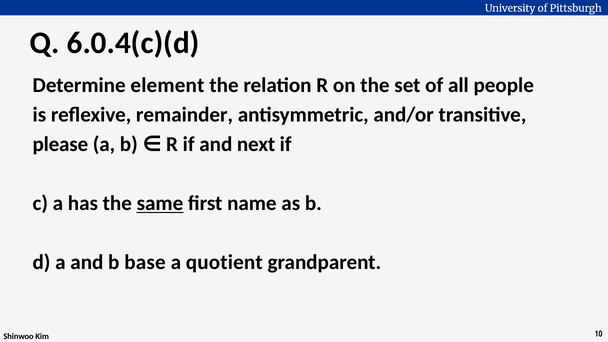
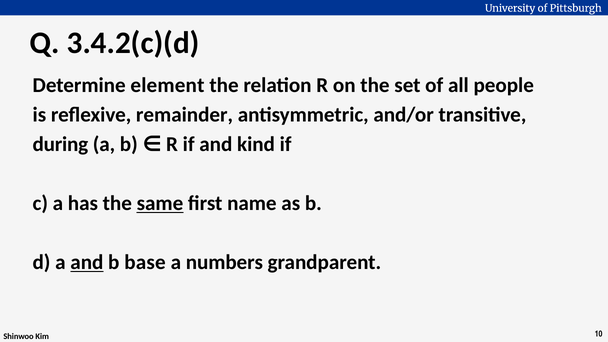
6.0.4(c)(d: 6.0.4(c)(d -> 3.4.2(c)(d (133, 43)
please: please -> during (60, 144)
next: next -> kind (256, 144)
and underline: none -> present (87, 262)
quotient: quotient -> numbers (224, 262)
